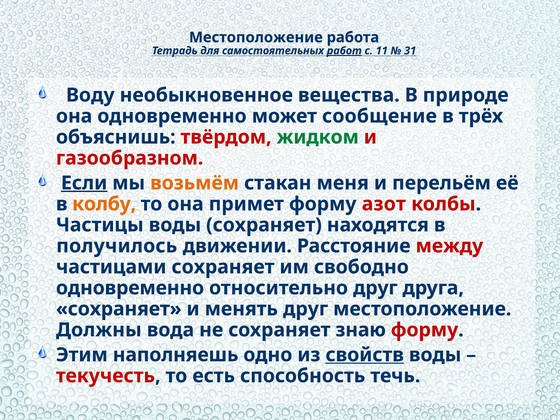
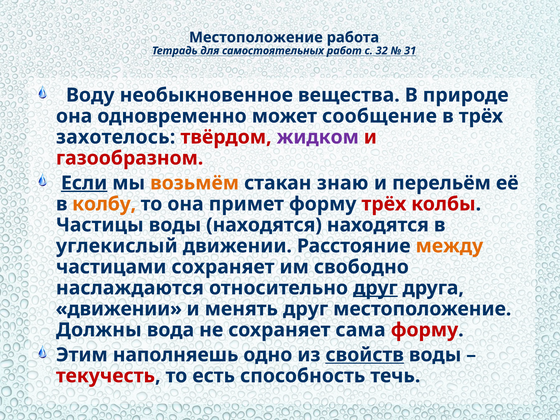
работ underline: present -> none (344, 51)
11: 11 -> 32 (382, 51)
объяснишь: объяснишь -> захотелось (116, 137)
жидком colour: green -> purple (318, 137)
меня: меня -> знаю (343, 183)
форму азот: азот -> трёх (384, 204)
воды сохраняет: сохраняет -> находятся (264, 225)
получилось: получилось -> углекислый (117, 246)
между colour: red -> orange (449, 246)
одновременно: одновременно -> наслаждаются (130, 288)
друг underline: none -> present (375, 288)
сохраняет: сохраняет -> движении (119, 309)
знаю: знаю -> сама (360, 330)
